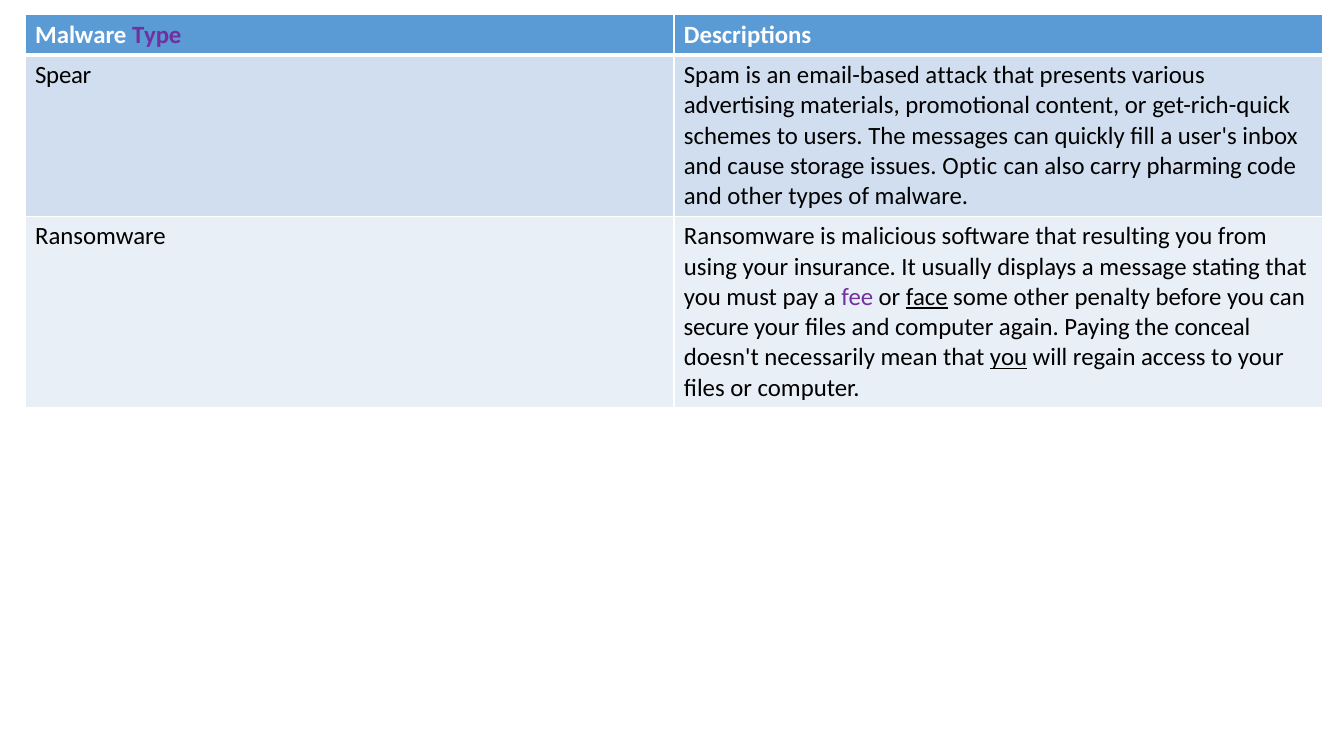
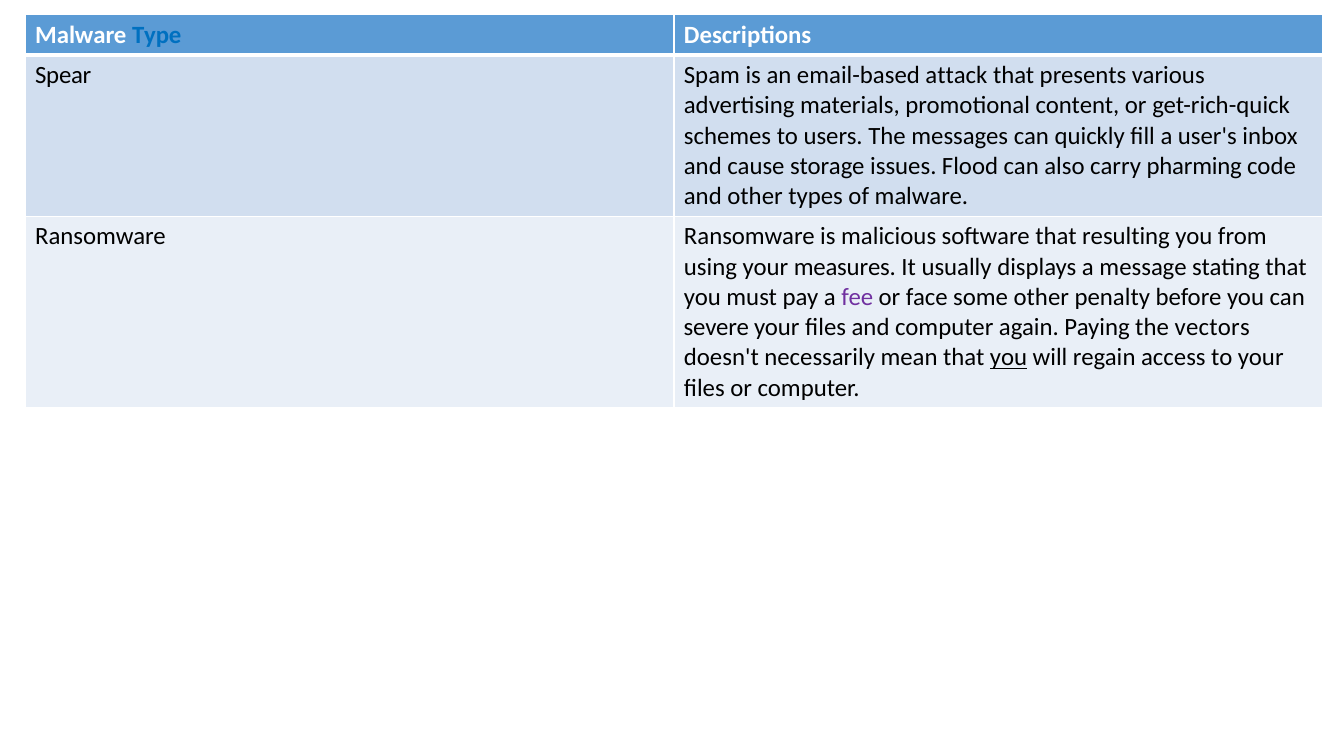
Type colour: purple -> blue (157, 35)
Optic: Optic -> Flood (970, 166)
insurance: insurance -> measures (845, 267)
face underline: present -> none (927, 297)
secure: secure -> severe (716, 328)
conceal: conceal -> vectors (1212, 328)
